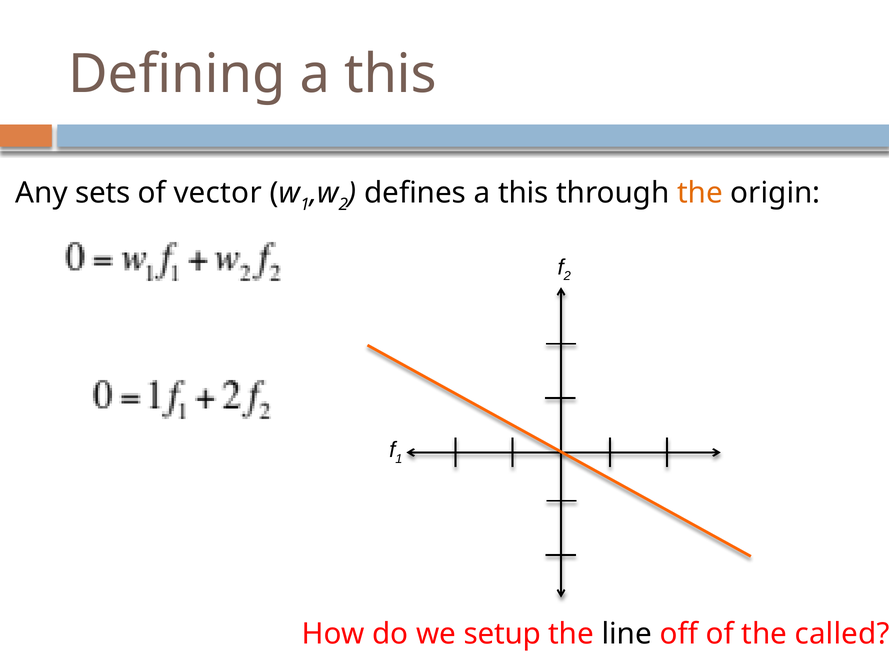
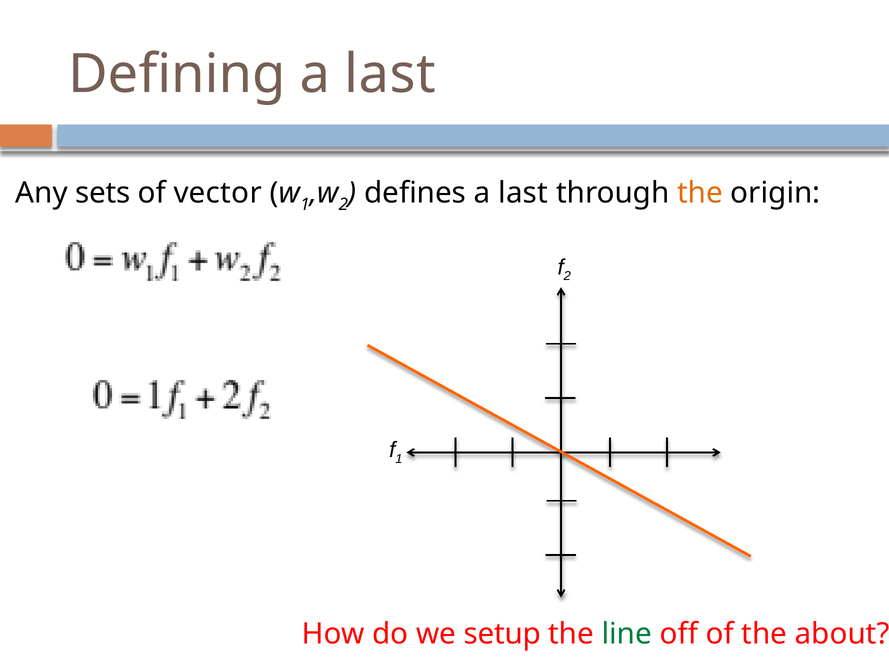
Defining a this: this -> last (390, 74)
defines a this: this -> last (523, 193)
line colour: black -> green (627, 634)
called: called -> about (842, 634)
